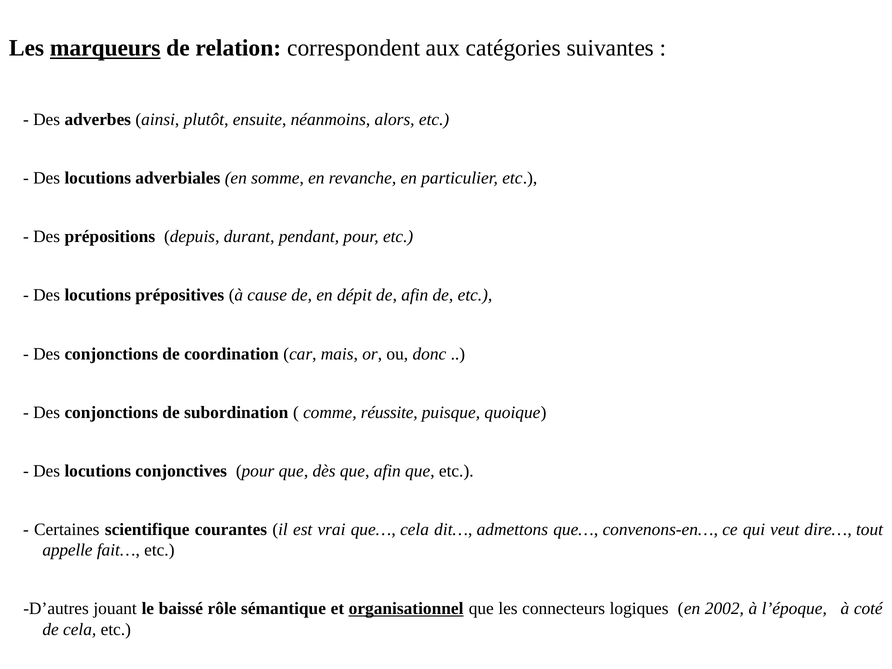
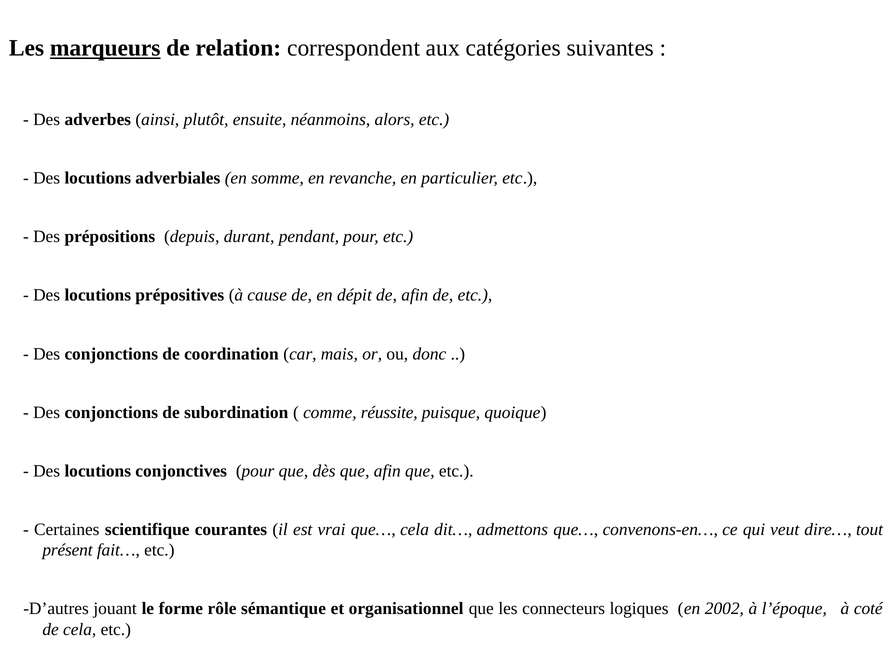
appelle: appelle -> présent (67, 550)
baissé: baissé -> forme (181, 609)
organisationnel underline: present -> none (406, 609)
